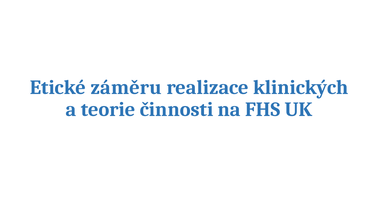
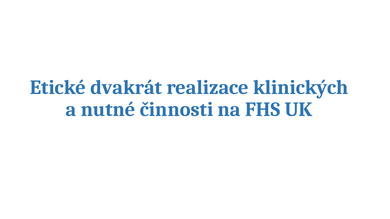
záměru: záměru -> dvakrát (126, 88)
teorie: teorie -> nutné (108, 110)
